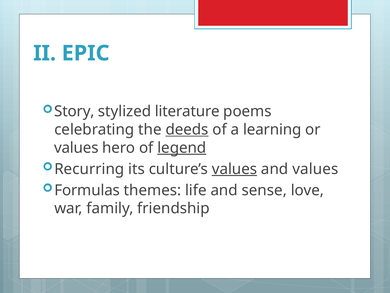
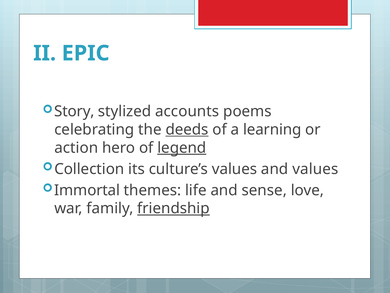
literature: literature -> accounts (187, 111)
values: values -> action (76, 148)
Recurring: Recurring -> Collection (89, 169)
values underline: present -> none (234, 169)
Formulas: Formulas -> Immortal (87, 190)
friendship underline: none -> present (173, 208)
